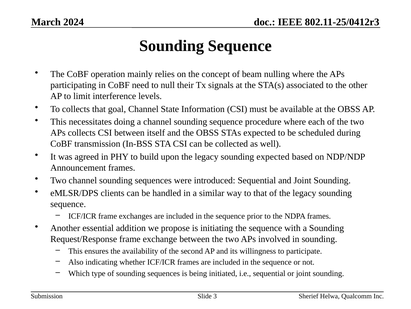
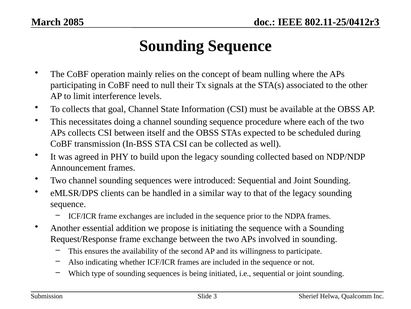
2024: 2024 -> 2085 (74, 22)
sounding expected: expected -> collected (273, 156)
